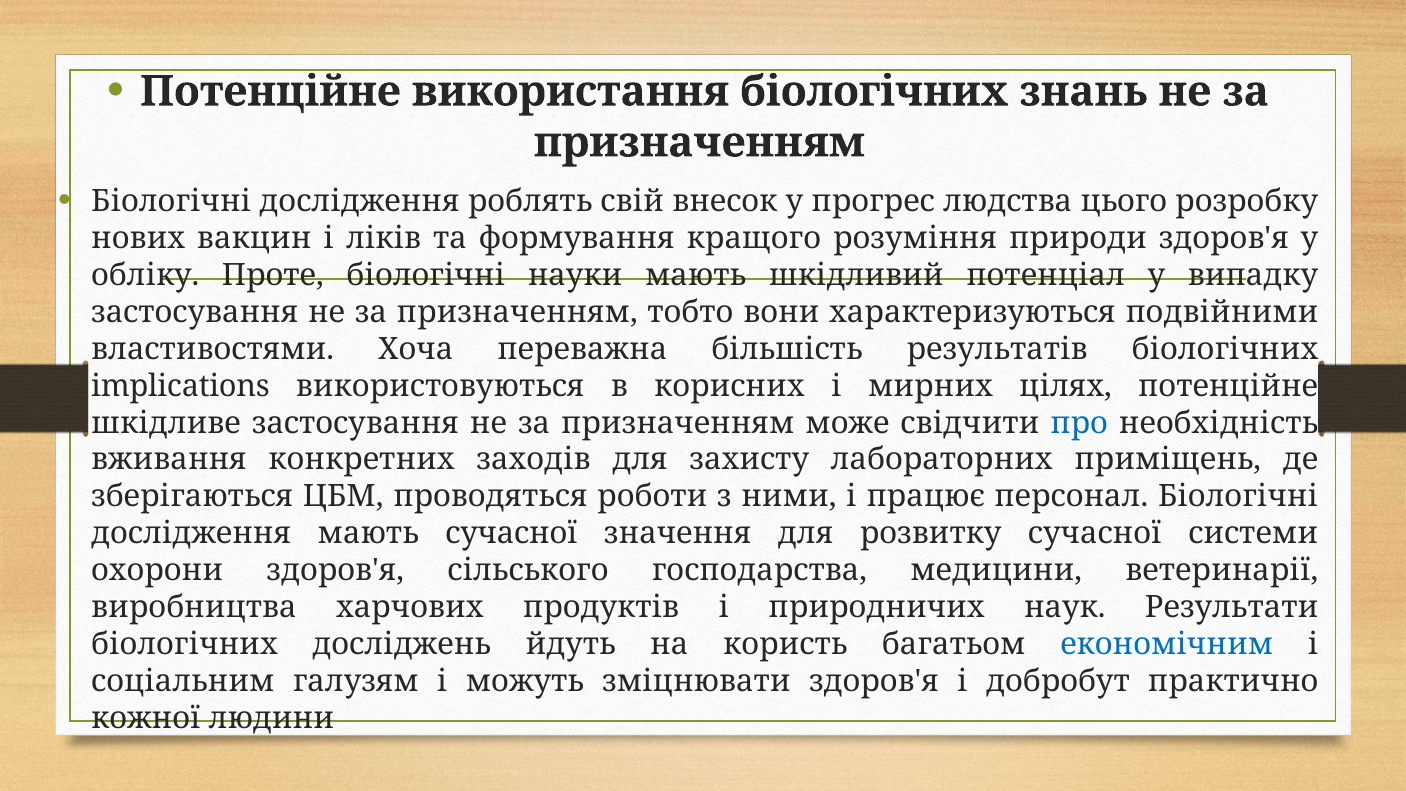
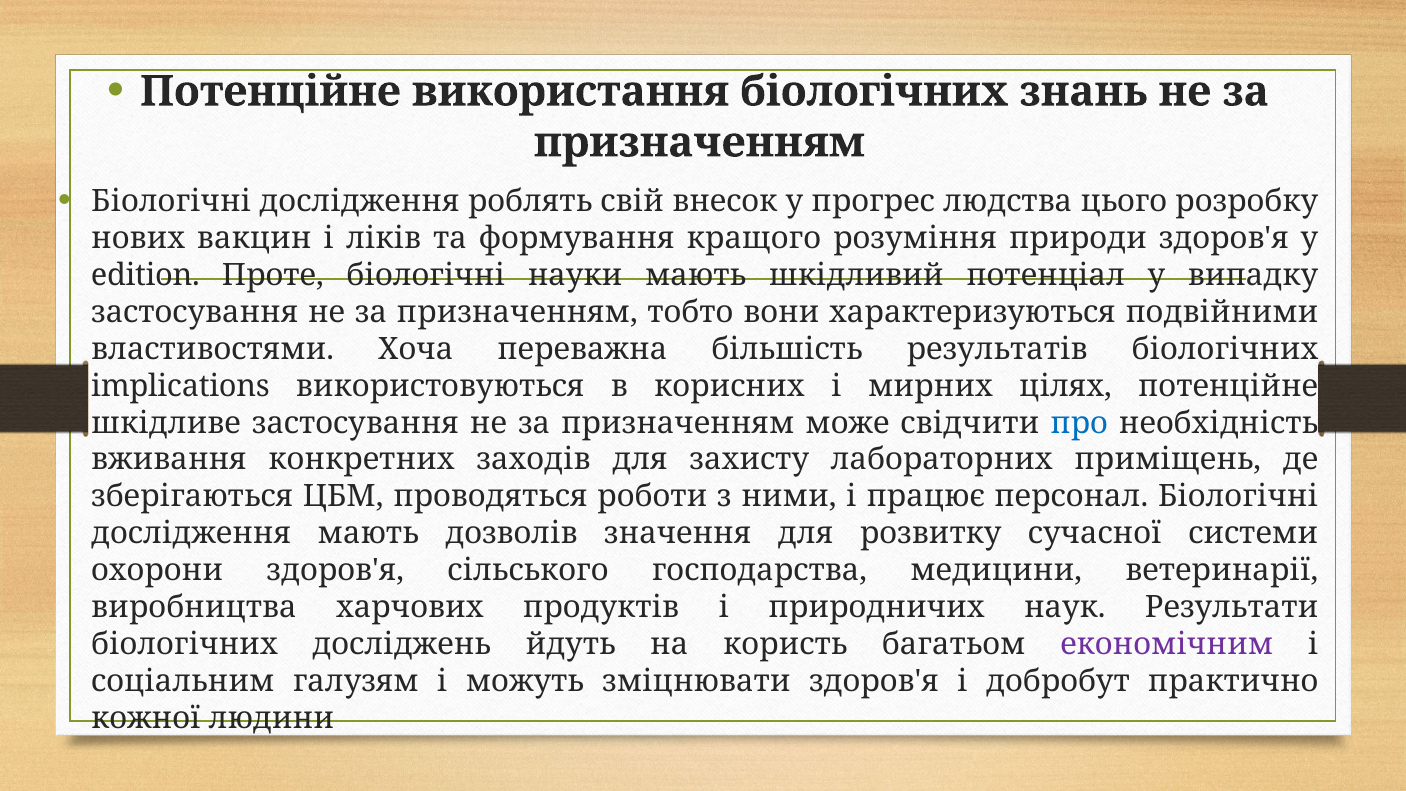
обліку: обліку -> edition (145, 275)
мають сучасної: сучасної -> дозволів (511, 534)
економічним colour: blue -> purple (1167, 644)
